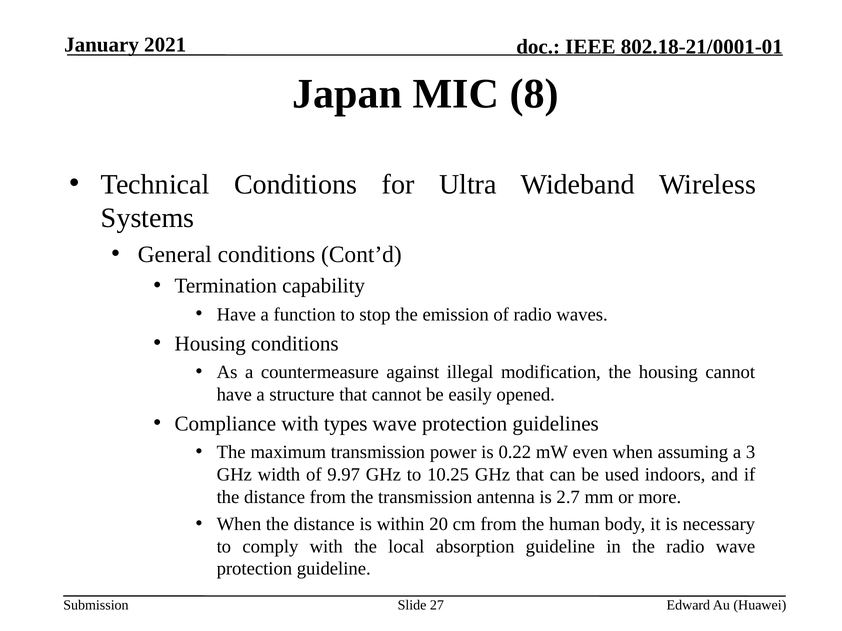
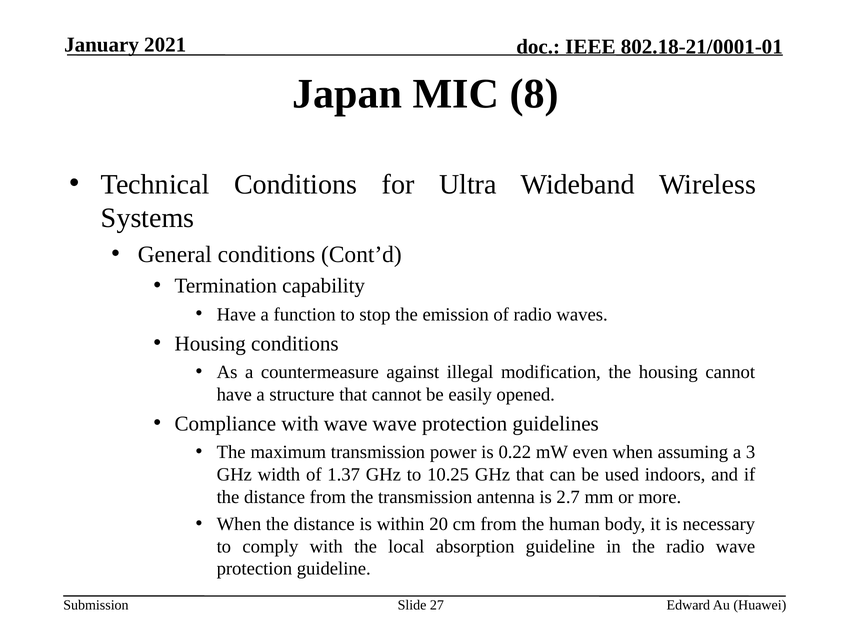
with types: types -> wave (346, 424)
9.97: 9.97 -> 1.37 (344, 475)
